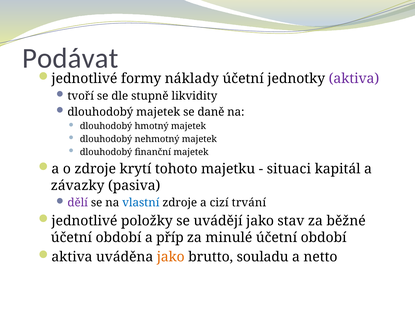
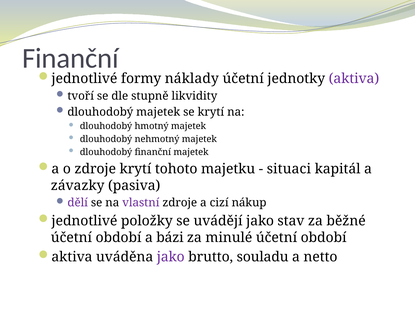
Podávat: Podávat -> Finanční (70, 58)
se daně: daně -> krytí (211, 112)
vlastní colour: blue -> purple (141, 203)
trvání: trvání -> nákup (249, 203)
příp: příp -> bázi (170, 238)
jako colour: orange -> purple (171, 257)
